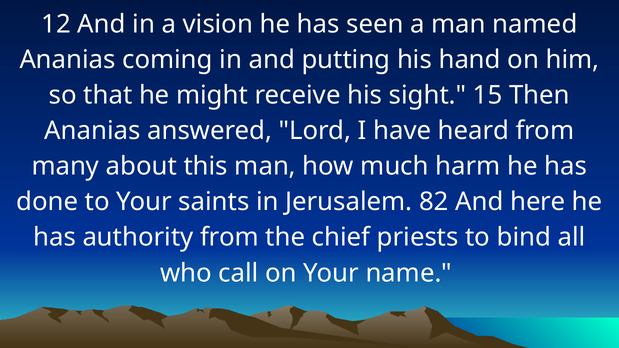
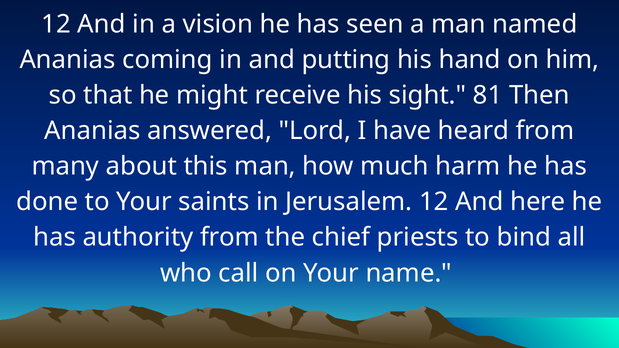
15: 15 -> 81 (488, 95)
Jerusalem 82: 82 -> 12 (434, 202)
